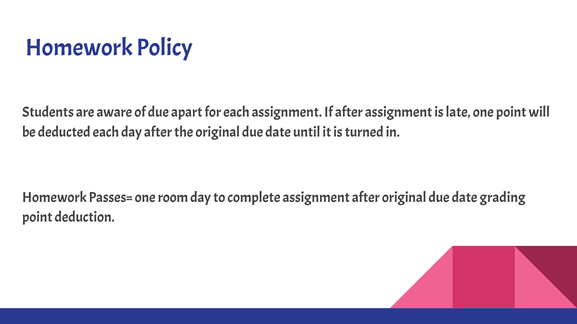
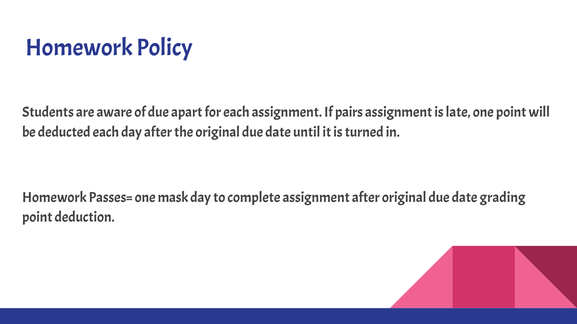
If after: after -> pairs (349, 112)
room: room -> mask (173, 198)
